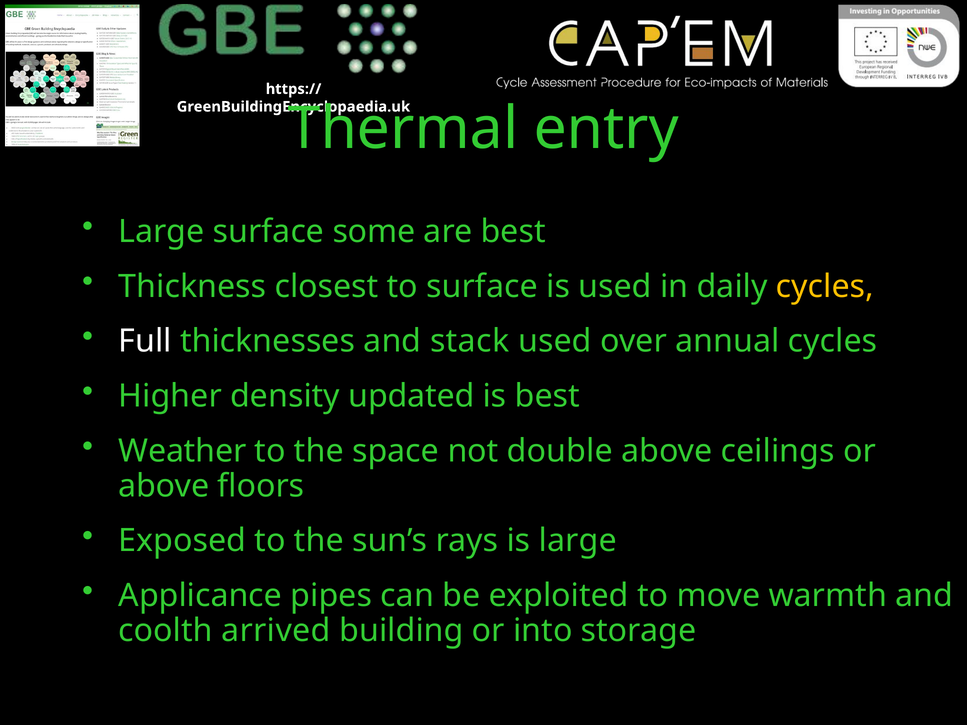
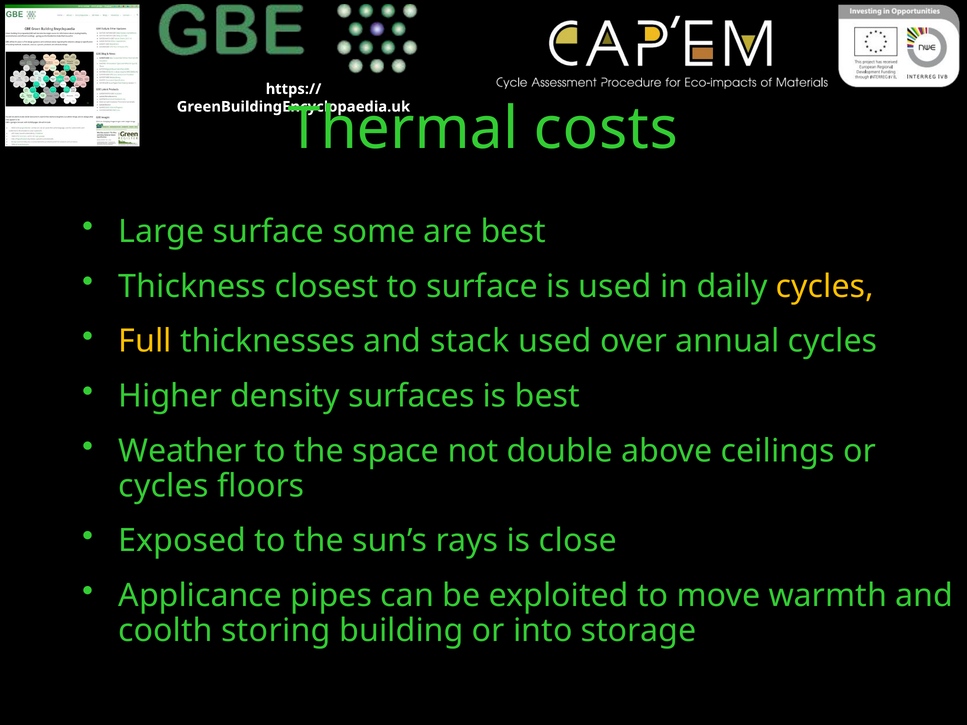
entry: entry -> costs (606, 129)
Full colour: white -> yellow (145, 341)
updated: updated -> surfaces (411, 396)
above: above -> cycles (164, 486)
is large: large -> close (578, 541)
arrived: arrived -> storing (276, 631)
